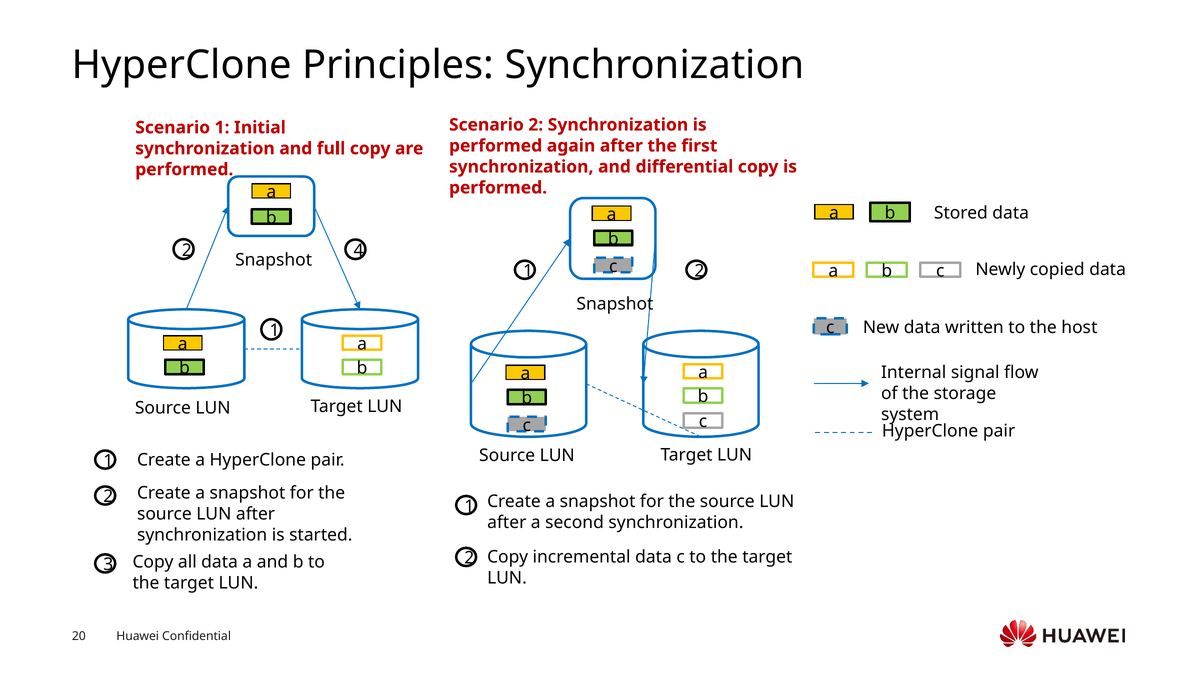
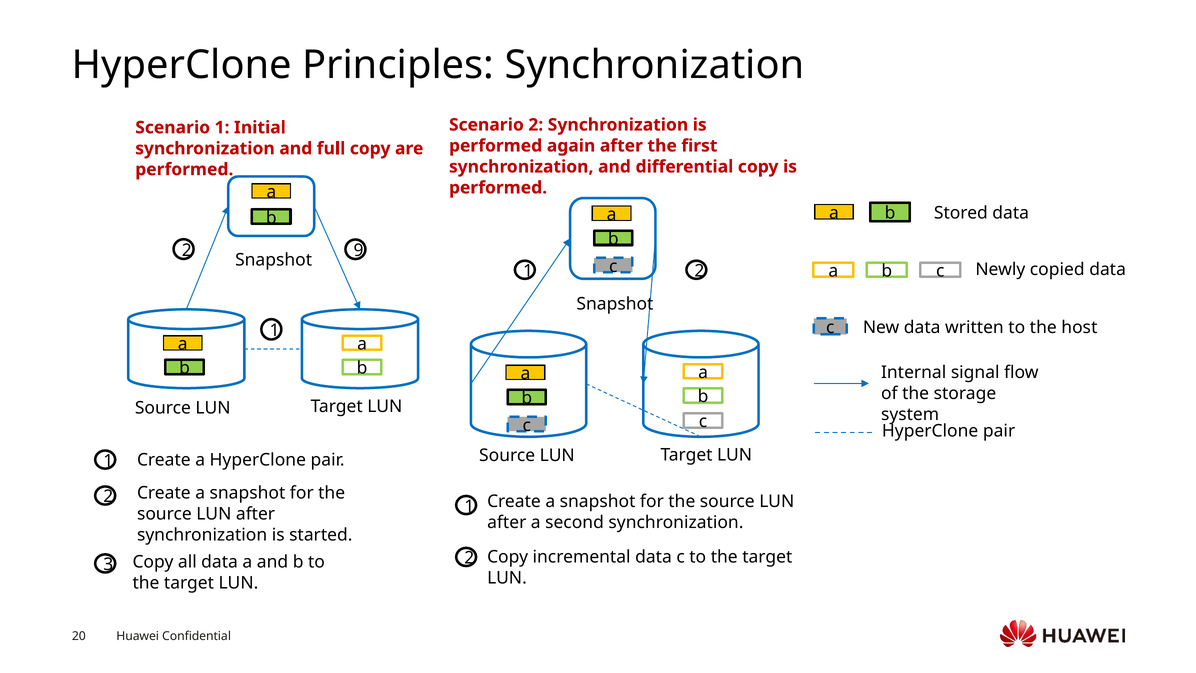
4: 4 -> 9 (359, 250)
